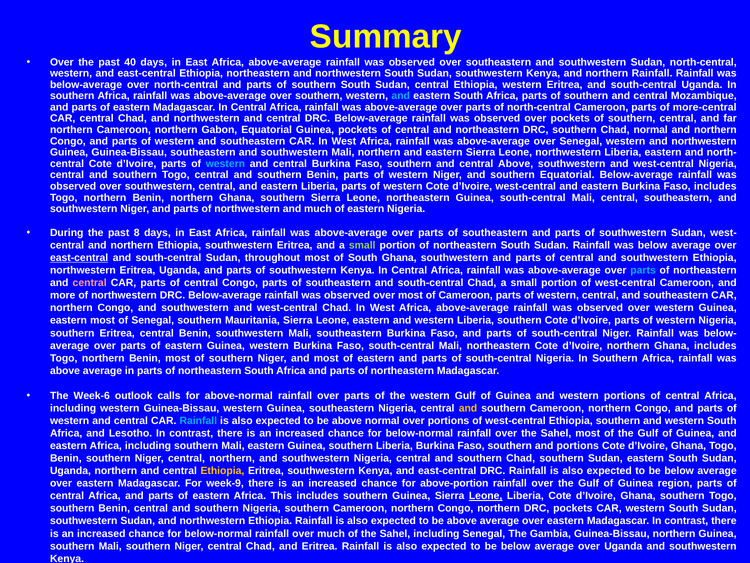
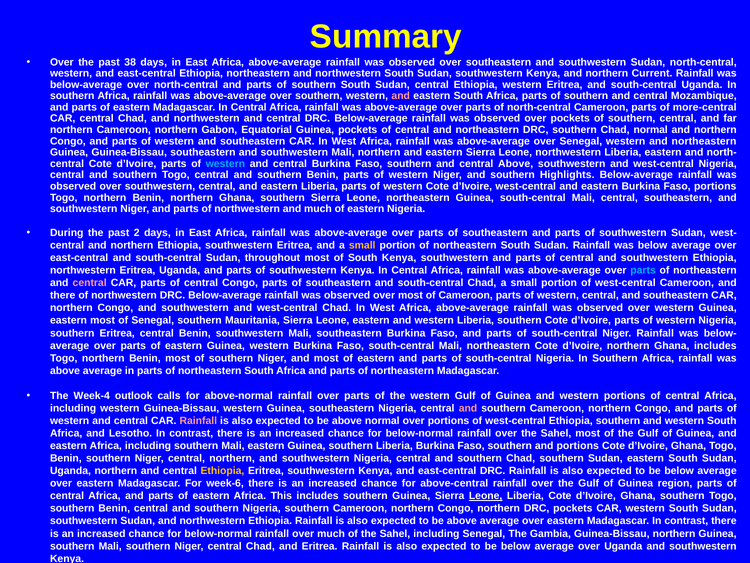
40: 40 -> 38 (130, 62)
northern Rainfall: Rainfall -> Current (652, 73)
and colour: light blue -> pink (401, 96)
western and northwestern: northwestern -> northeastern (704, 141)
southern Equatorial: Equatorial -> Highlights (567, 175)
Faso includes: includes -> portions (715, 186)
8: 8 -> 2 (137, 233)
small colour: light green -> yellow (362, 245)
east-central underline: present -> none (79, 258)
South Ghana: Ghana -> Kenya (399, 258)
more: more -> there (63, 295)
Week-6: Week-6 -> Week-4 (92, 395)
and colour: yellow -> pink (468, 408)
Rainfall colour: light blue -> pink (198, 420)
week-9: week-9 -> week-6 (225, 483)
above-portion: above-portion -> above-central (454, 483)
